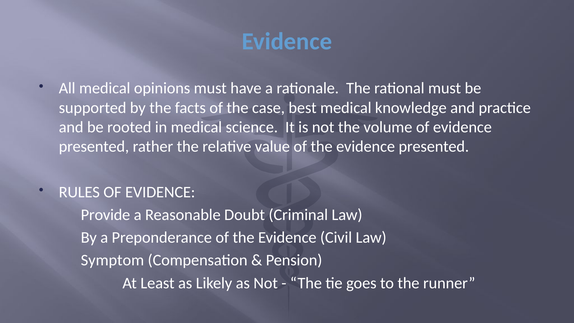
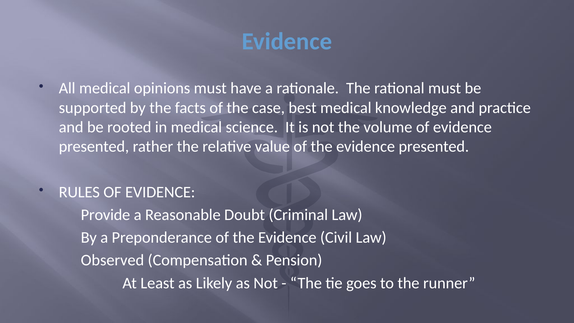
Symptom: Symptom -> Observed (112, 260)
